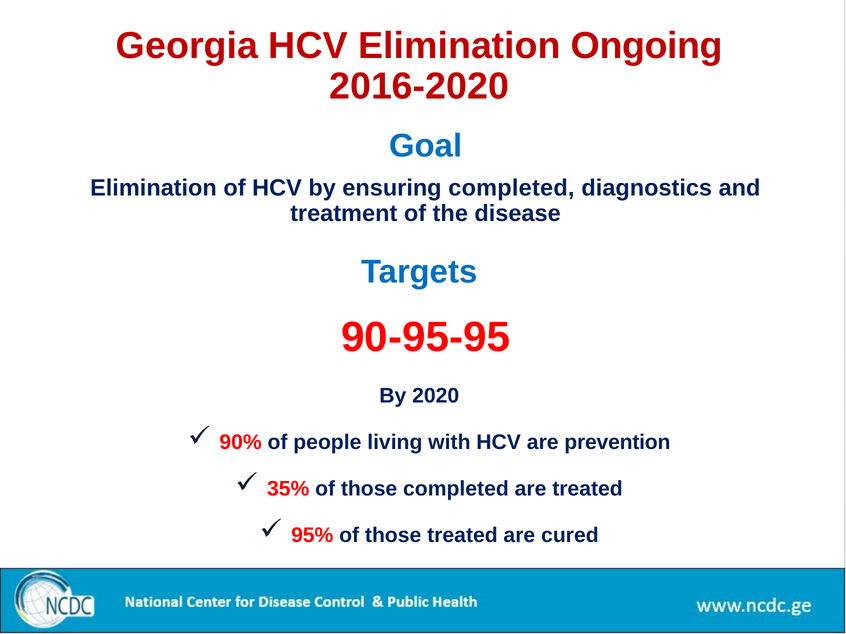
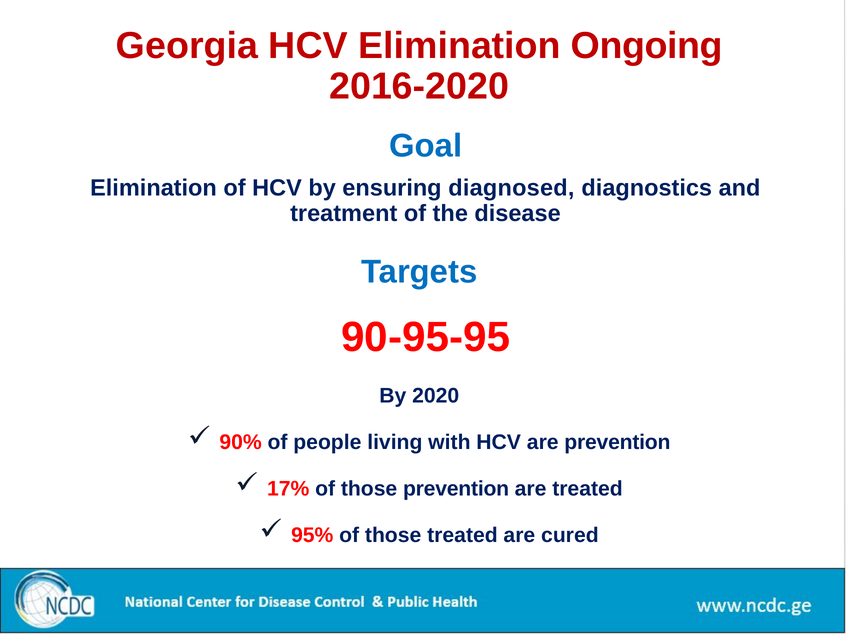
ensuring completed: completed -> diagnosed (511, 188)
35%: 35% -> 17% (288, 489)
those completed: completed -> prevention (456, 489)
